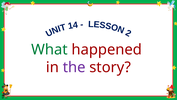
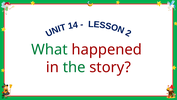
the colour: purple -> green (74, 67)
